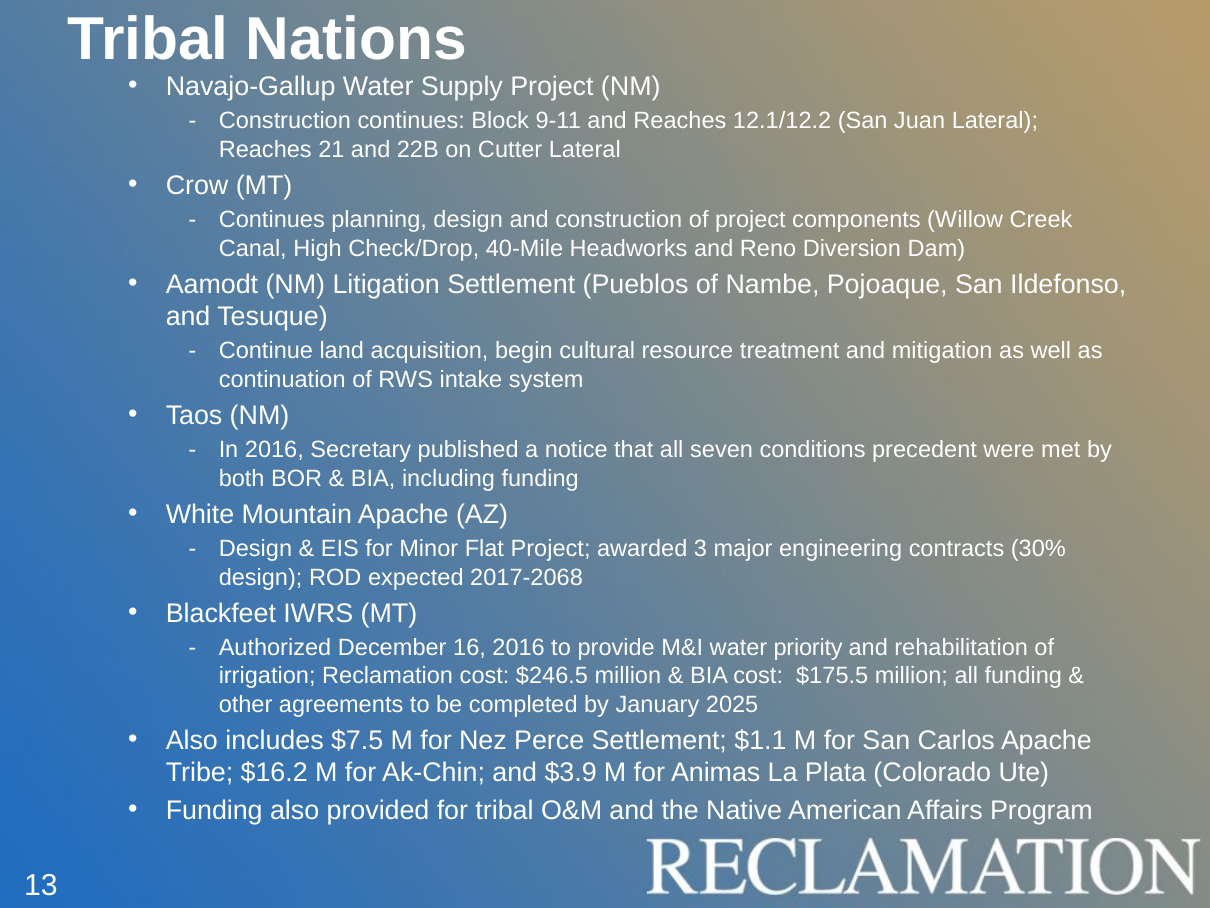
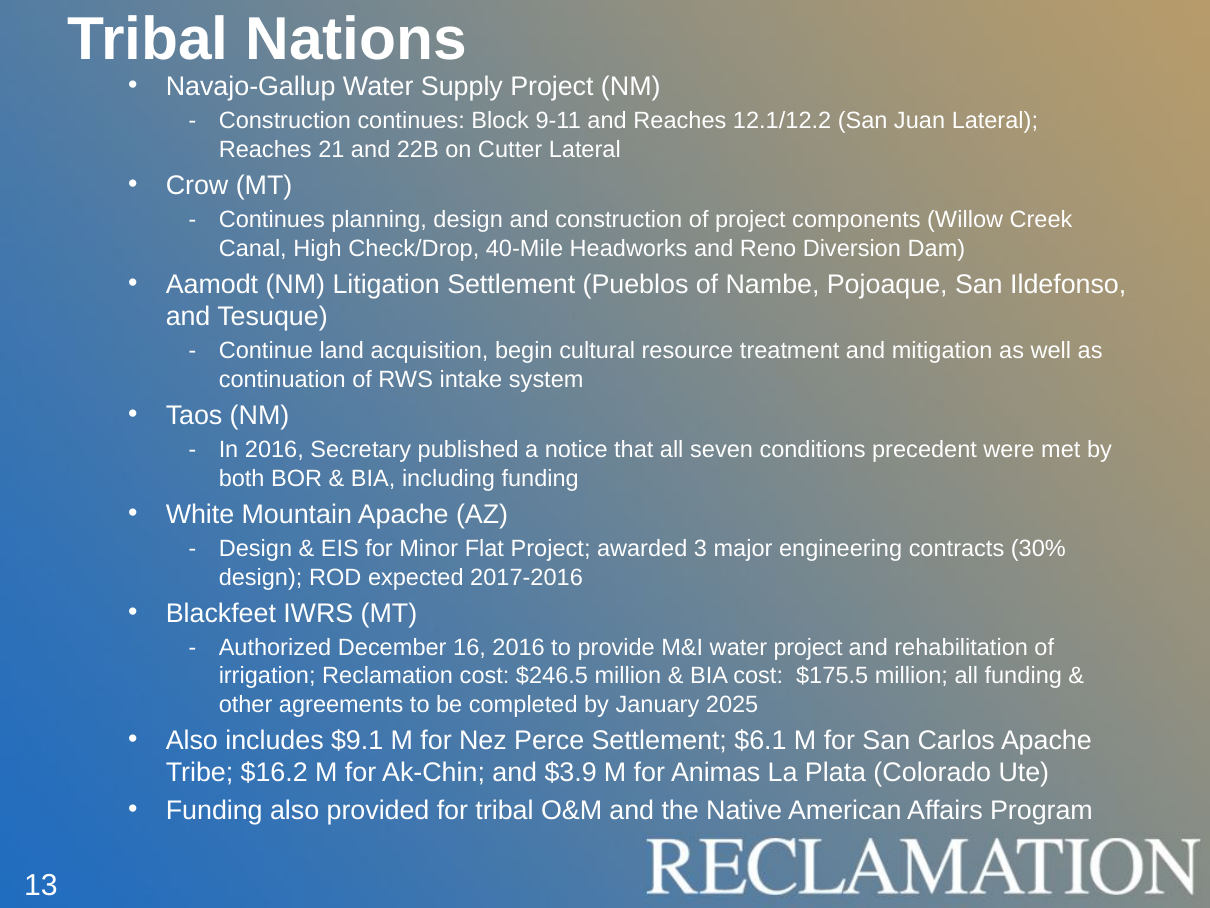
2017-2068: 2017-2068 -> 2017-2016 (527, 577)
water priority: priority -> project (808, 648)
$7.5: $7.5 -> $9.1 (357, 740)
$1.1: $1.1 -> $6.1 (760, 740)
